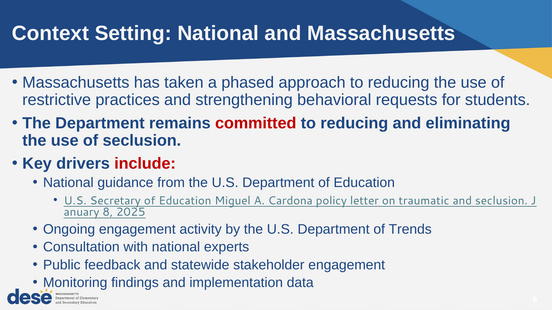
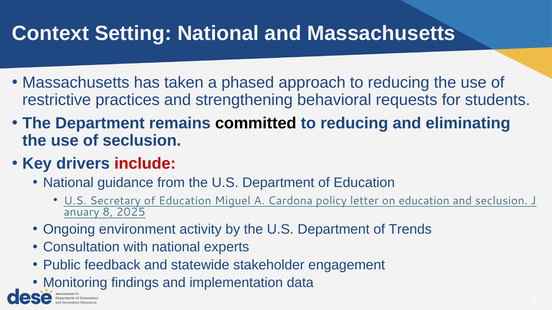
committed colour: red -> black (256, 123)
on traumatic: traumatic -> education (424, 201)
Ongoing engagement: engagement -> environment (137, 230)
